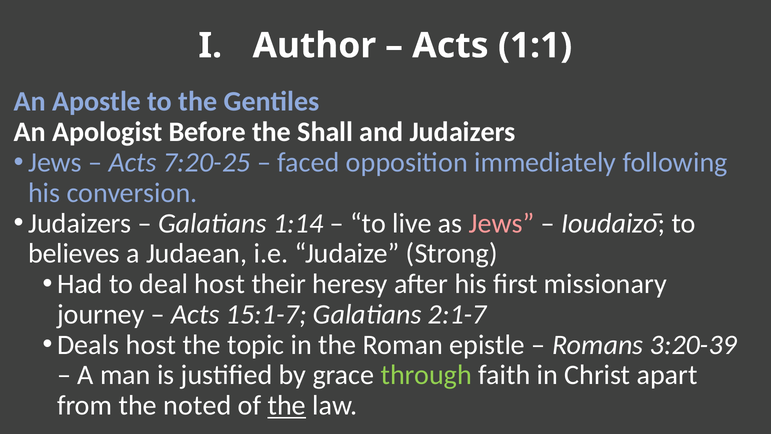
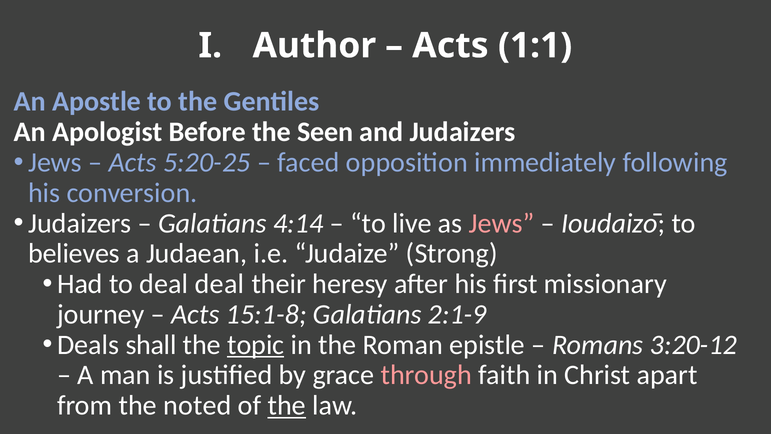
Shall: Shall -> Seen (325, 132)
7:20-25: 7:20-25 -> 5:20-25 (207, 162)
1:14: 1:14 -> 4:14 (298, 223)
deal host: host -> deal (220, 284)
15:1-7: 15:1-7 -> 15:1-8 (266, 314)
2:1-7: 2:1-7 -> 2:1-9 (457, 314)
Deals host: host -> shall (151, 345)
topic underline: none -> present (256, 345)
3:20-39: 3:20-39 -> 3:20-12 (693, 345)
through colour: light green -> pink (426, 375)
